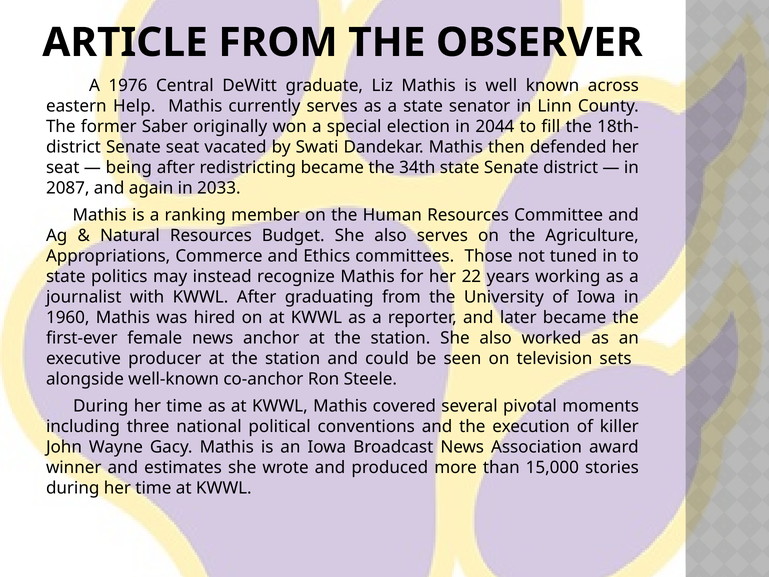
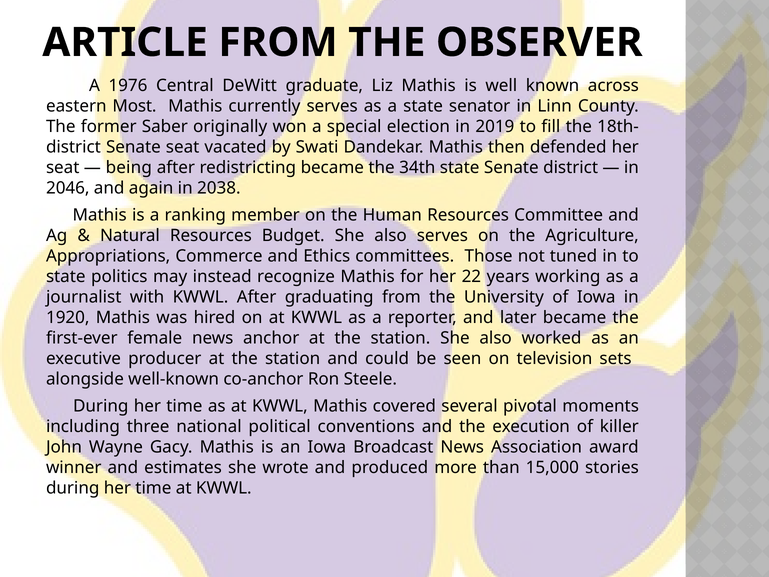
Help: Help -> Most (134, 106)
2044: 2044 -> 2019 (495, 127)
2087: 2087 -> 2046 (68, 188)
2033: 2033 -> 2038 (219, 188)
1960: 1960 -> 1920 (68, 318)
